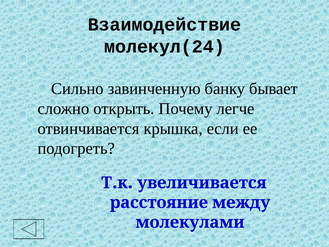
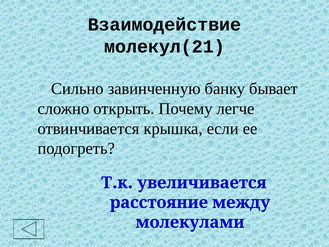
молекул(24: молекул(24 -> молекул(21 (164, 47)
